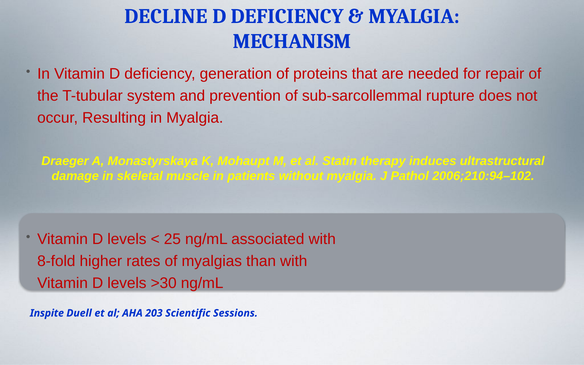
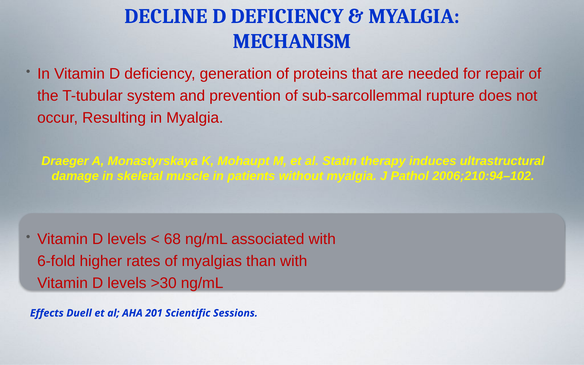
25: 25 -> 68 (172, 239)
8-fold: 8-fold -> 6-fold (56, 261)
Inspite: Inspite -> Effects (47, 313)
203: 203 -> 201 (154, 313)
